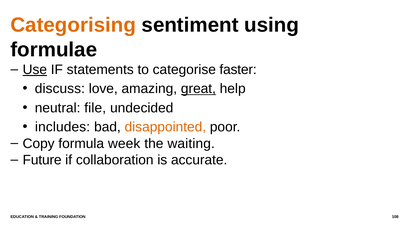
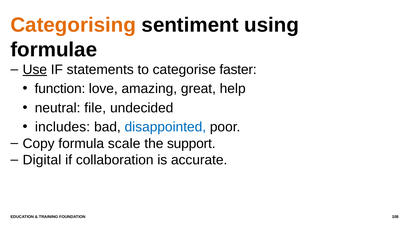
discuss: discuss -> function (60, 89)
great underline: present -> none (198, 89)
disappointed colour: orange -> blue (165, 127)
week: week -> scale (124, 144)
waiting: waiting -> support (191, 144)
Future: Future -> Digital (42, 160)
